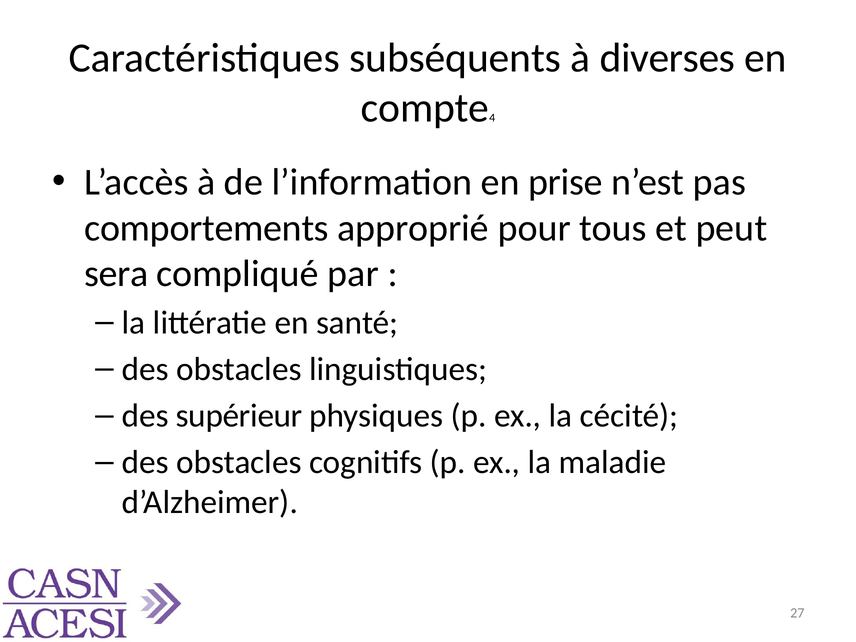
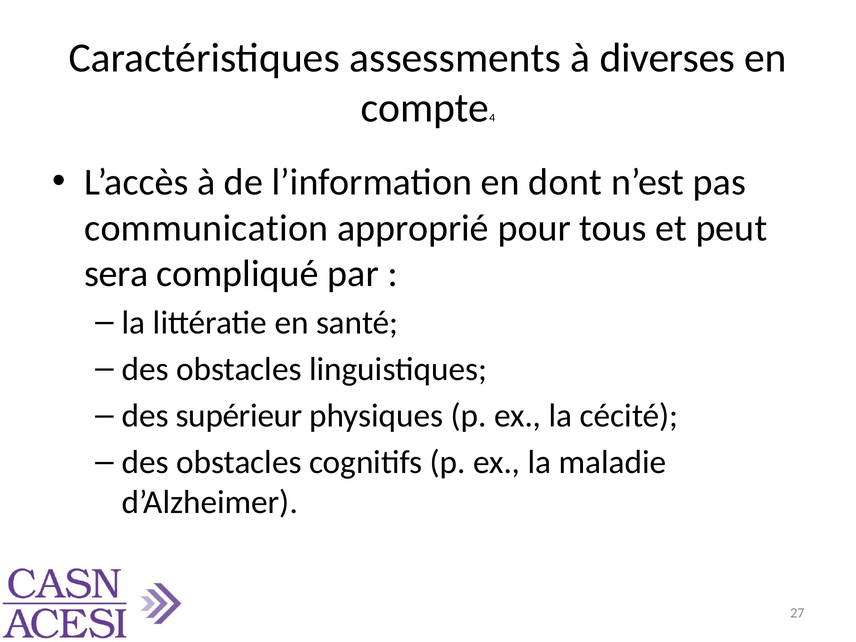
subséquents: subséquents -> assessments (455, 58)
prise: prise -> dont (565, 182)
comportements: comportements -> communication (206, 228)
